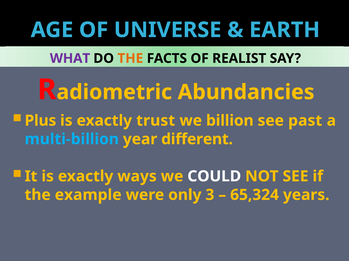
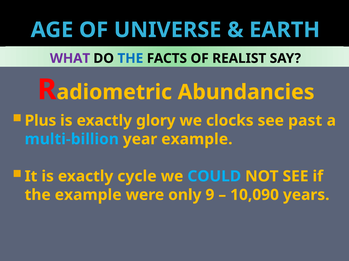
THE colour: orange -> blue (130, 59)
trust: trust -> glory (156, 121)
billion: billion -> clocks (230, 121)
year different: different -> example (197, 140)
ways: ways -> cycle (137, 177)
COULD colour: white -> light blue (214, 177)
3: 3 -> 9 (210, 195)
65,324: 65,324 -> 10,090 (255, 195)
